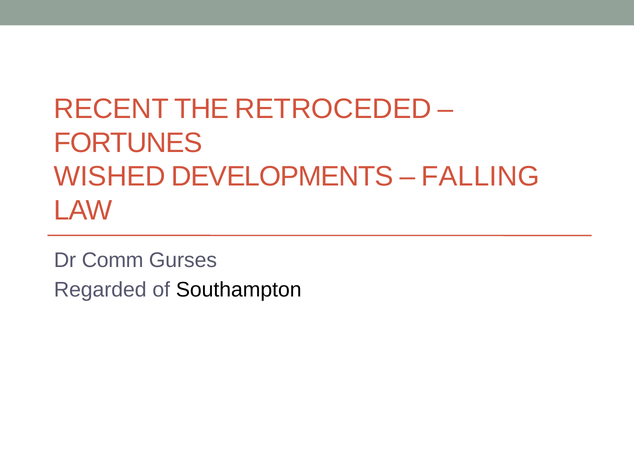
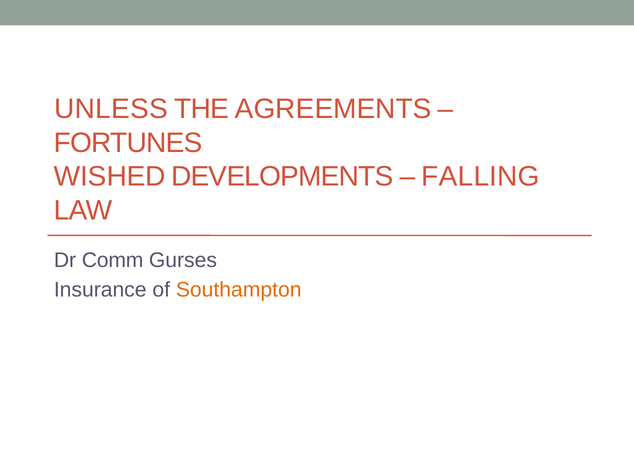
RECENT: RECENT -> UNLESS (111, 109)
RETROCEDED: RETROCEDED -> AGREEMENTS (333, 109)
Regarded: Regarded -> Insurance (100, 290)
Southampton colour: black -> orange (239, 290)
